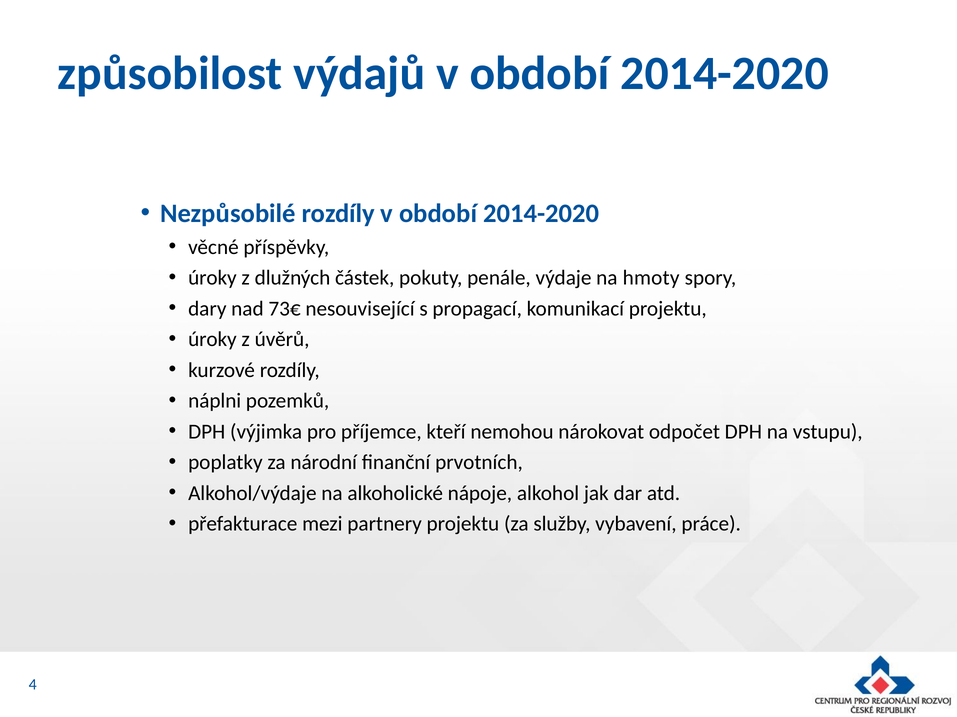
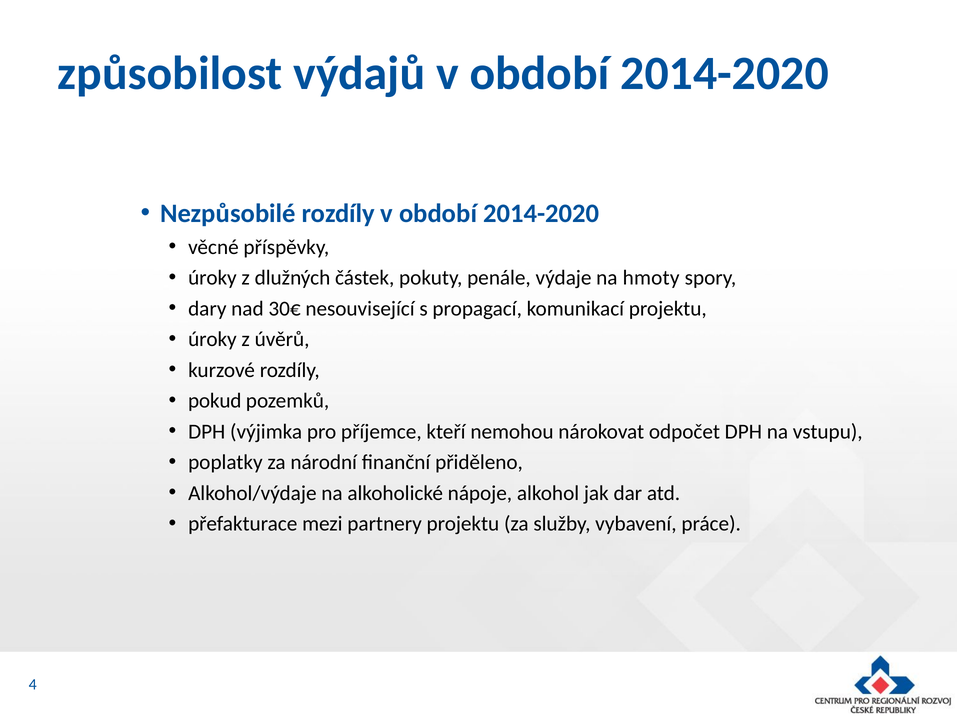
73€: 73€ -> 30€ (285, 309)
náplni: náplni -> pokud (215, 401)
prvotních: prvotních -> přiděleno (479, 463)
